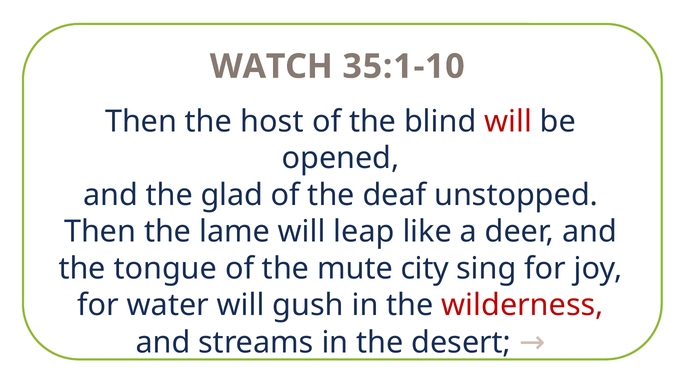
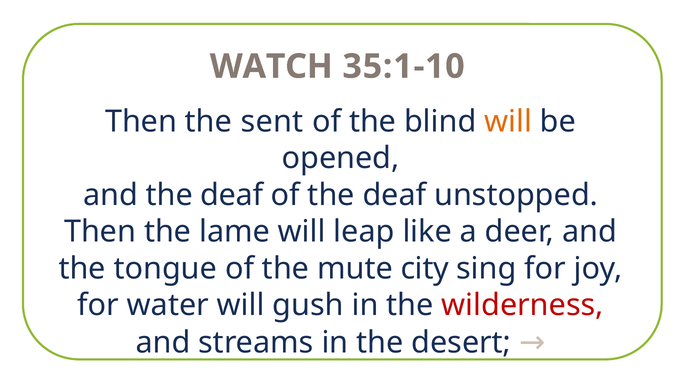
host: host -> sent (272, 121)
will colour: red -> orange (508, 121)
and the glad: glad -> deaf (232, 195)
